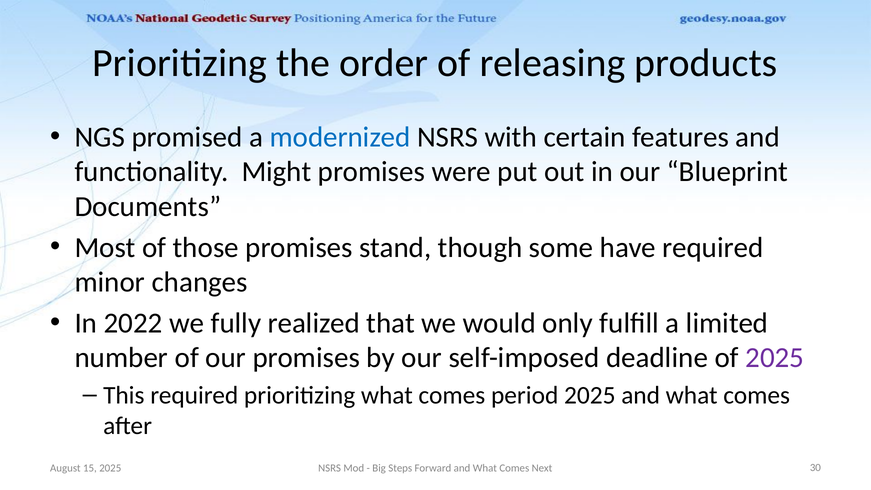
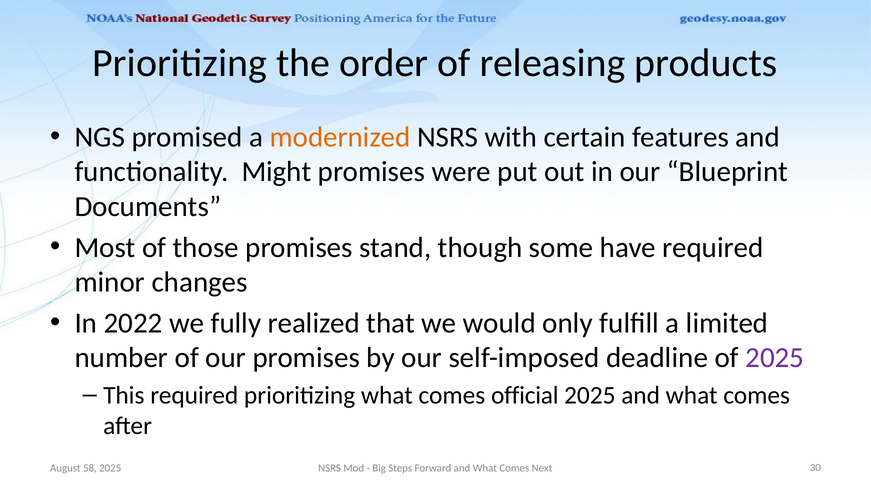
modernized colour: blue -> orange (340, 137)
period: period -> official (525, 395)
15: 15 -> 58 (90, 468)
